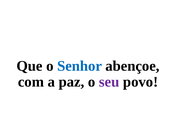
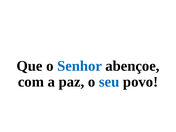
seu colour: purple -> blue (109, 82)
